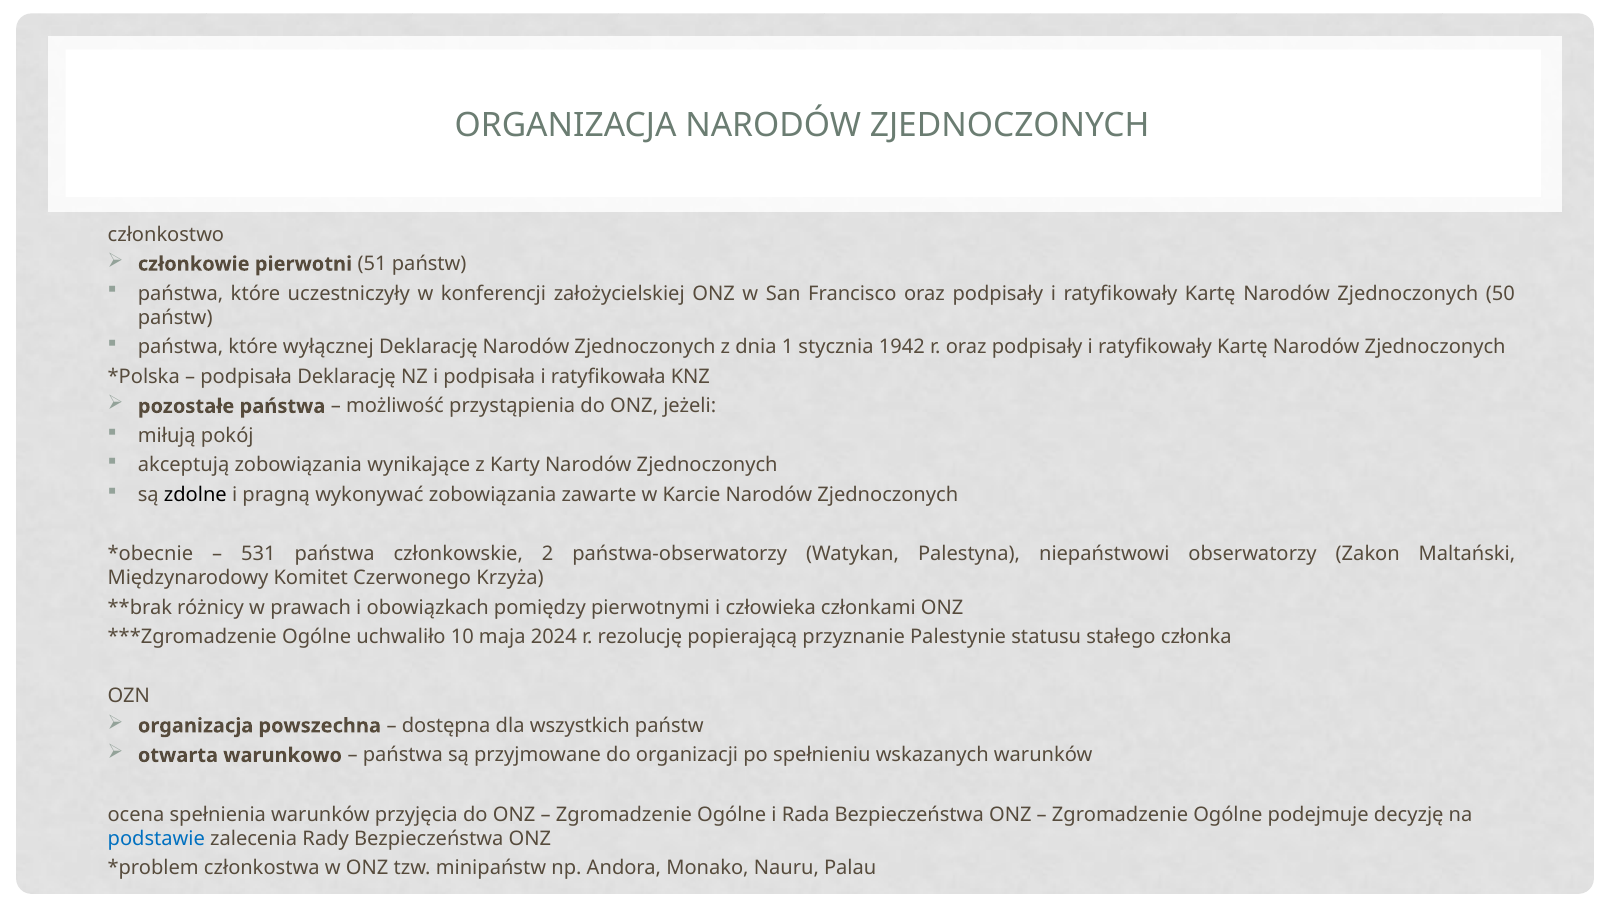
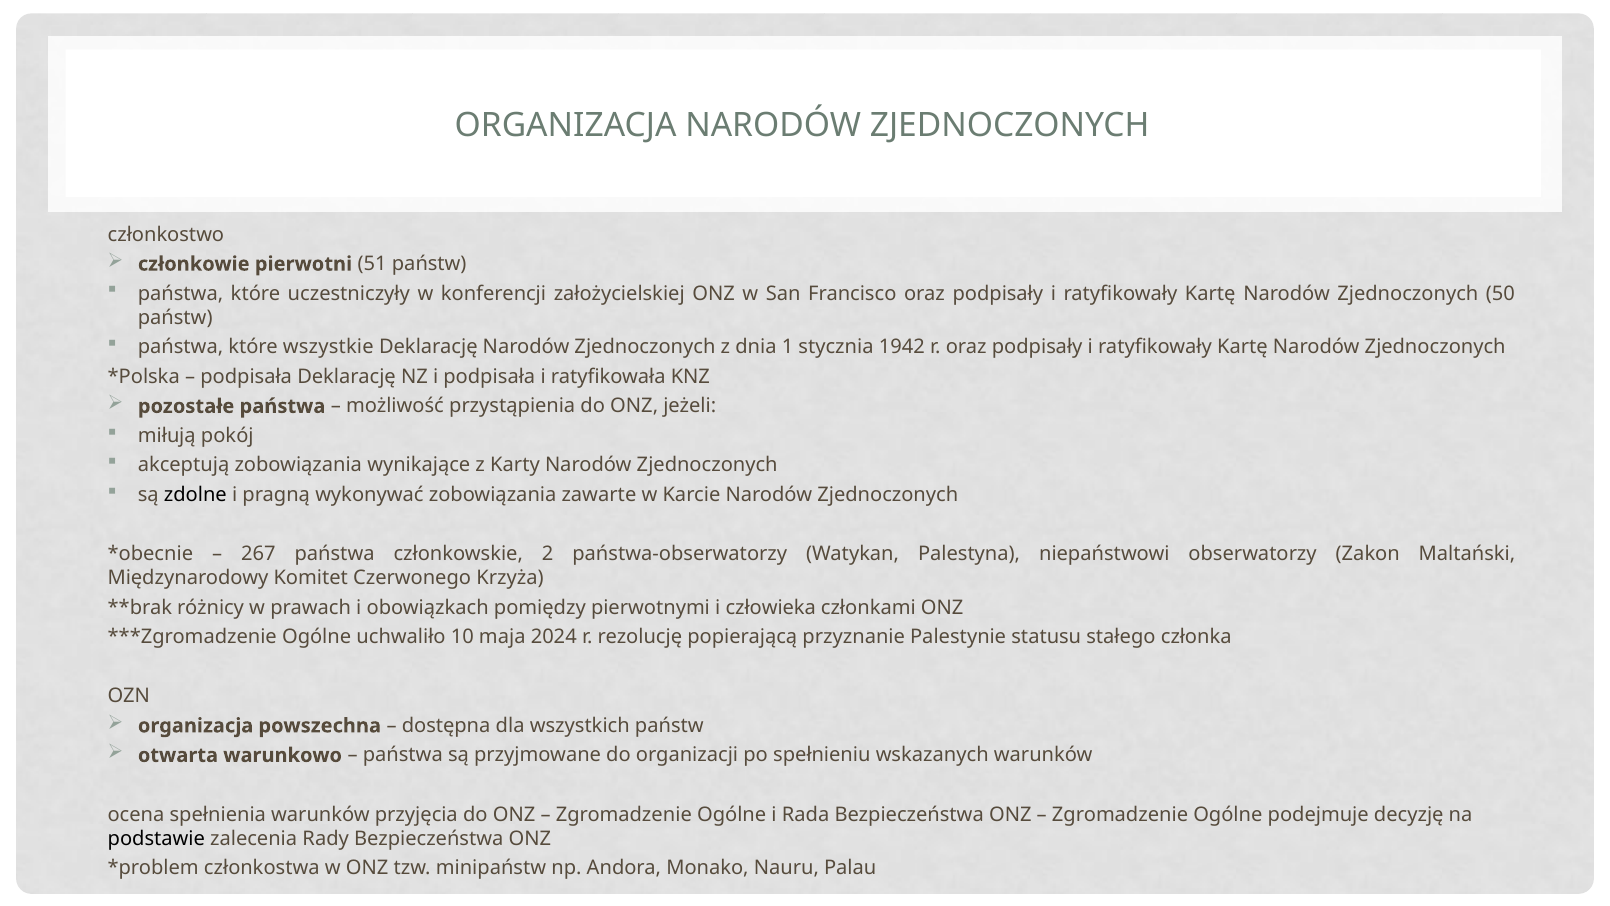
wyłącznej: wyłącznej -> wszystkie (328, 347)
531: 531 -> 267 (258, 554)
podstawie colour: blue -> black (156, 838)
